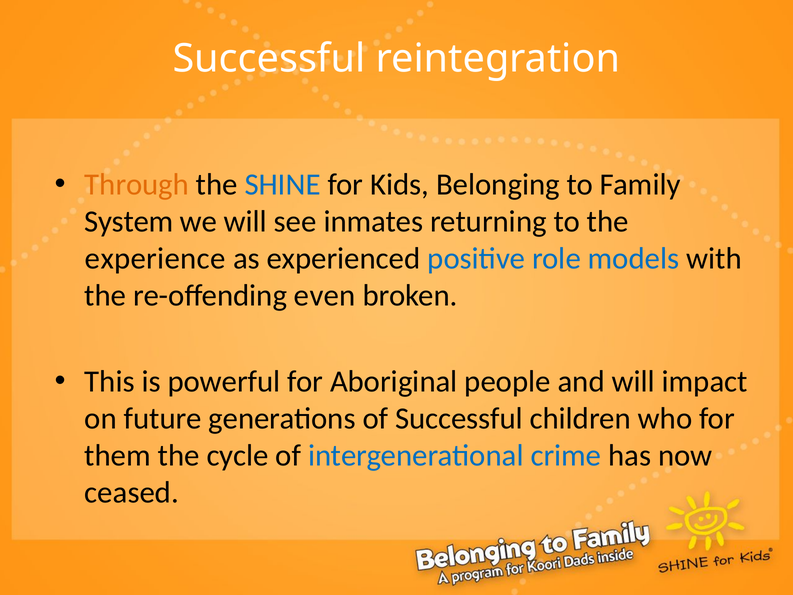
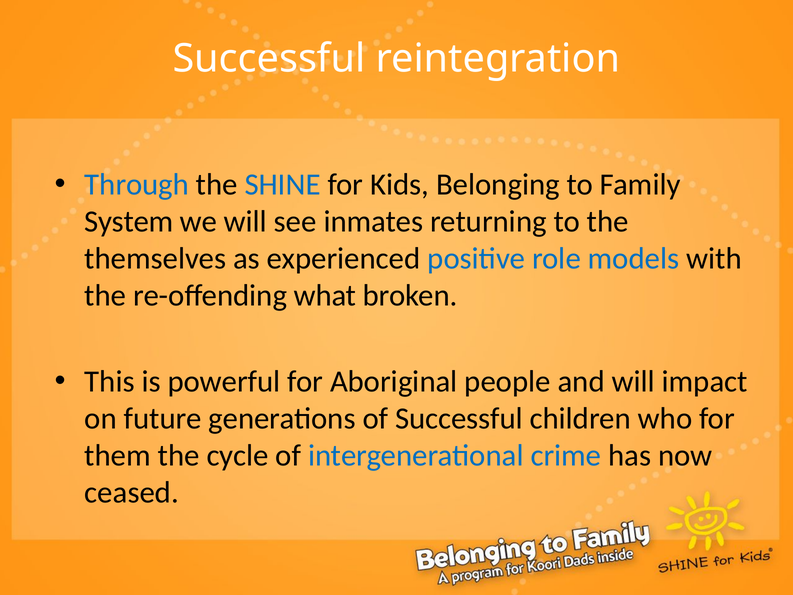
Through colour: orange -> blue (137, 185)
experience: experience -> themselves (155, 258)
even: even -> what (325, 295)
